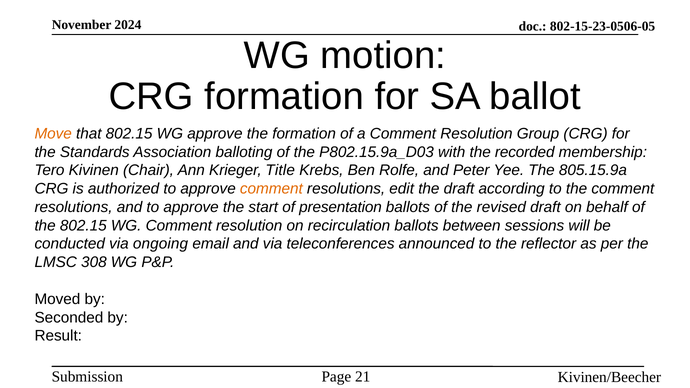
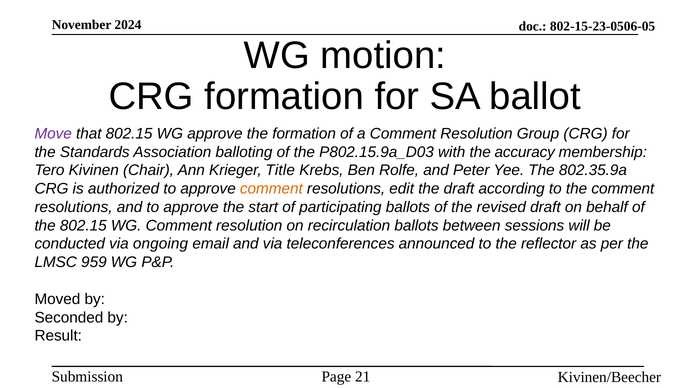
Move colour: orange -> purple (53, 134)
recorded: recorded -> accuracy (525, 152)
805.15.9a: 805.15.9a -> 802.35.9a (593, 170)
presentation: presentation -> participating (340, 207)
308: 308 -> 959 (94, 262)
